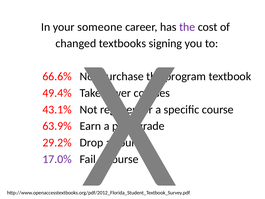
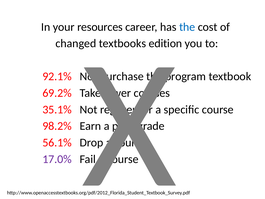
someone: someone -> resources (100, 27)
the colour: purple -> blue (187, 27)
signing: signing -> edition (165, 43)
66.6%: 66.6% -> 92.1% (57, 76)
49.4%: 49.4% -> 69.2% (57, 93)
43.1%: 43.1% -> 35.1% (57, 109)
63.9%: 63.9% -> 98.2% (57, 126)
29.2%: 29.2% -> 56.1% (57, 142)
